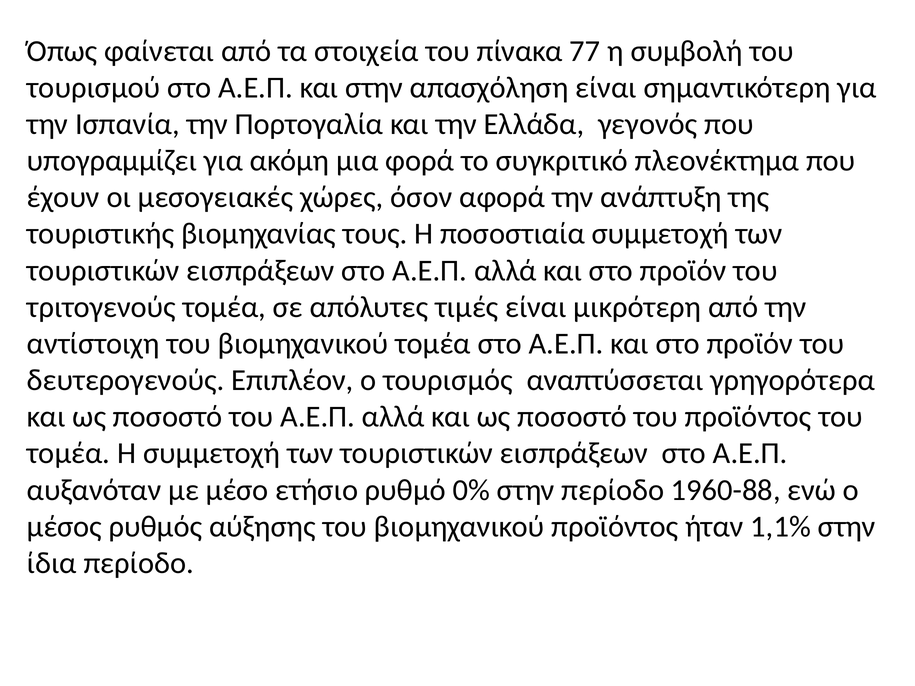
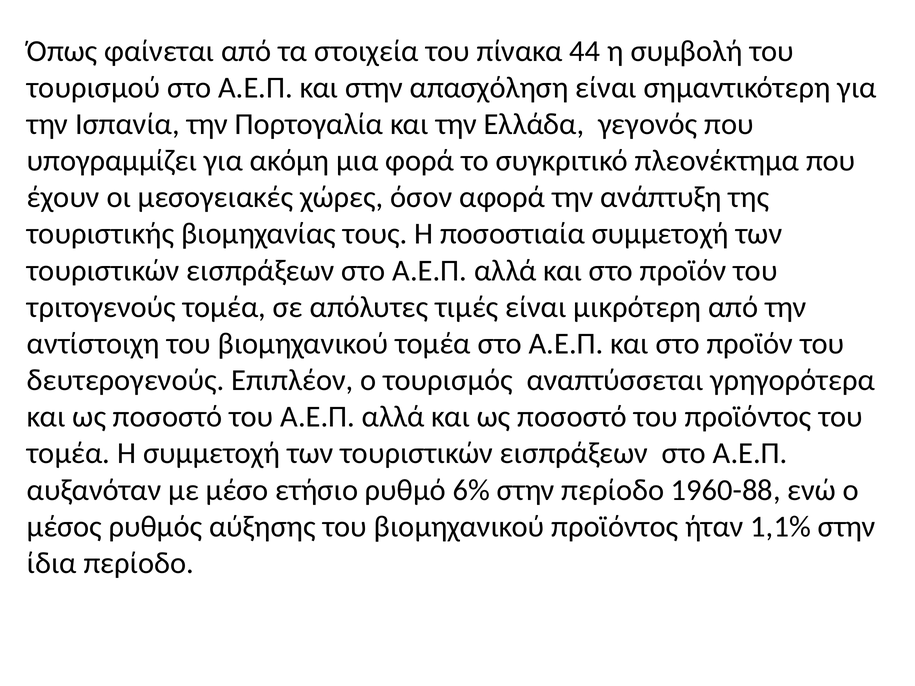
77: 77 -> 44 (585, 51)
0%: 0% -> 6% (471, 490)
